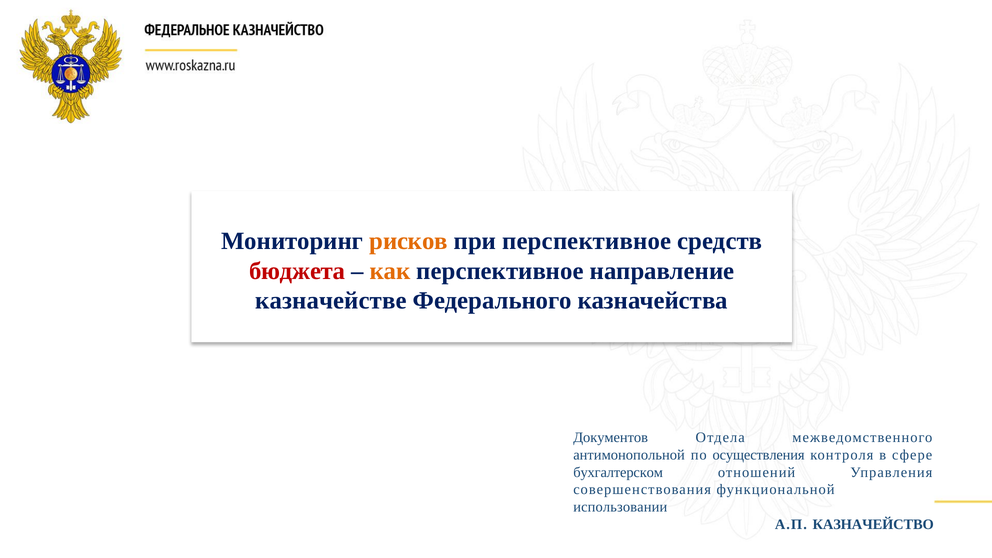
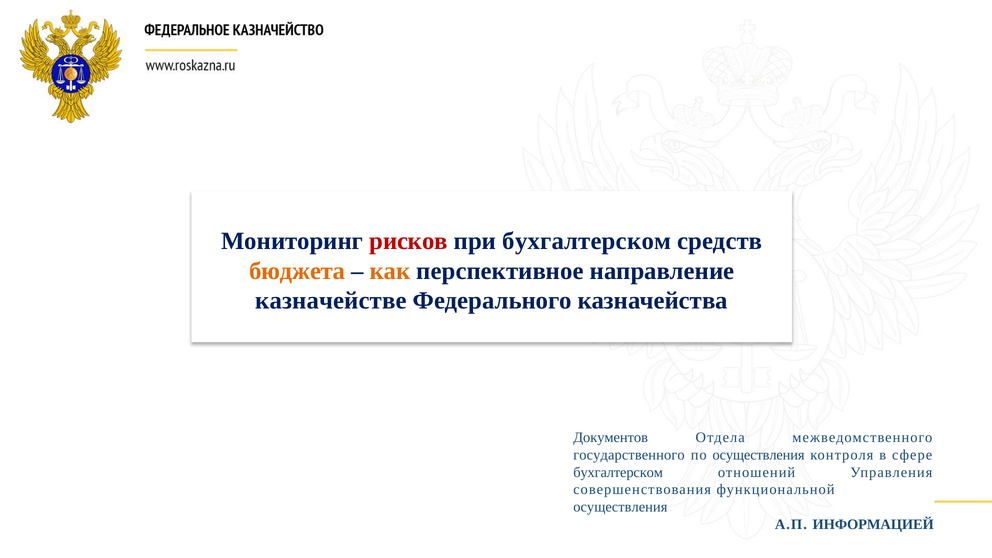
рисков colour: orange -> red (409, 241)
при перспективное: перспективное -> бухгалтерском (587, 241)
бюджета colour: red -> orange (297, 271)
антимонопольной: антимонопольной -> государственного (629, 455)
использовании: использовании -> осуществления (620, 507)
КАЗНАЧЕЙСТВО: КАЗНАЧЕЙСТВО -> ИНФОРМАЦИЕЙ (873, 524)
